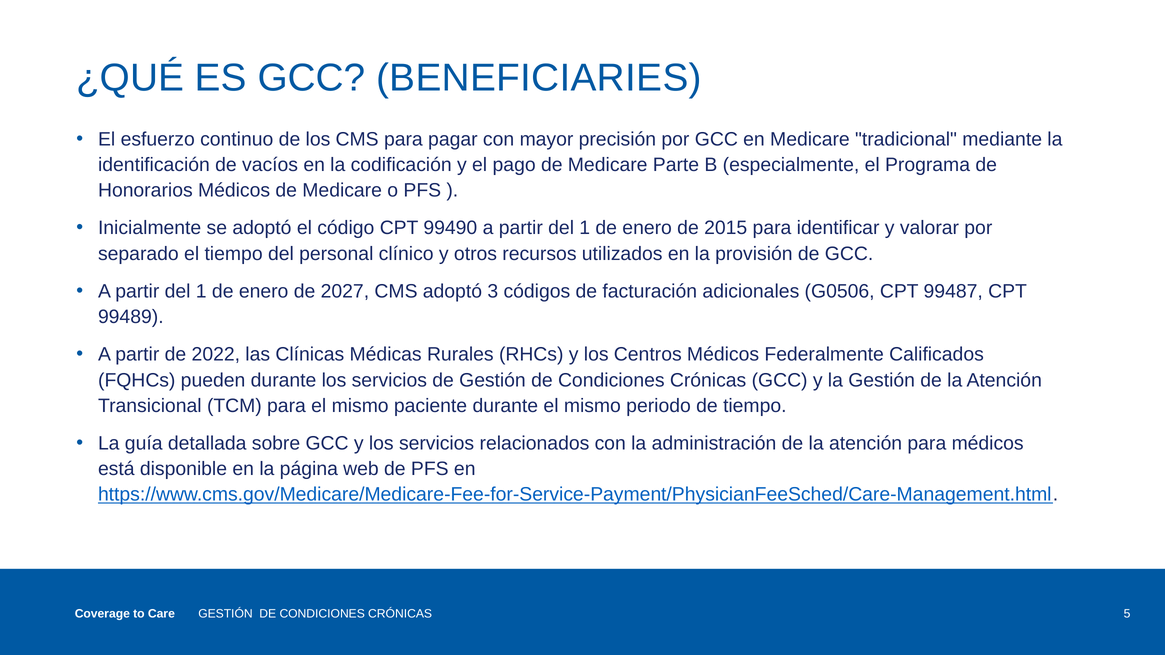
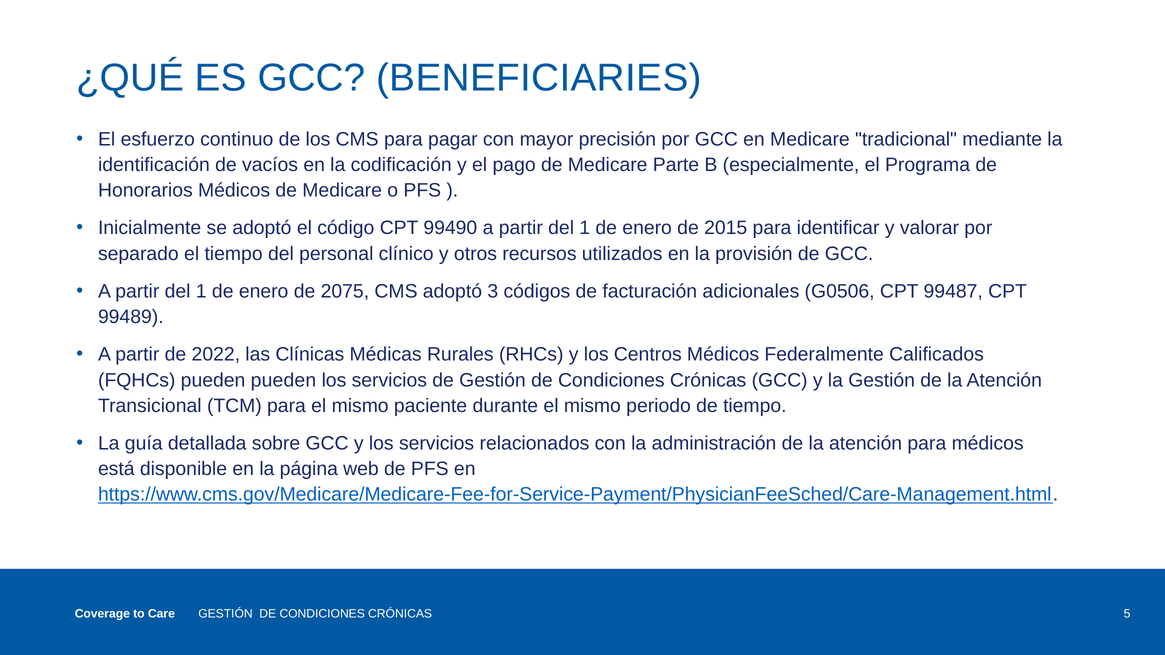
2027: 2027 -> 2075 (345, 291)
pueden durante: durante -> pueden (283, 380)
